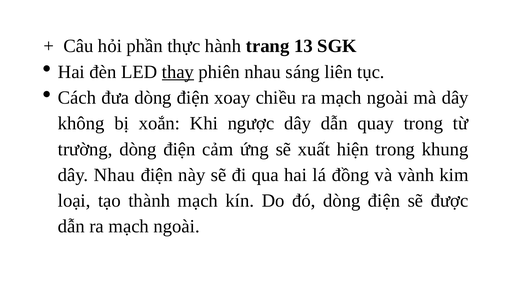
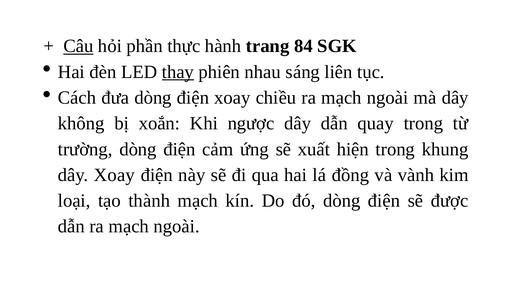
Câu underline: none -> present (78, 46)
13: 13 -> 84 (303, 46)
dây Nhau: Nhau -> Xoay (114, 175)
